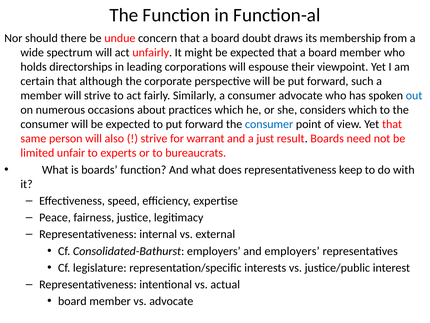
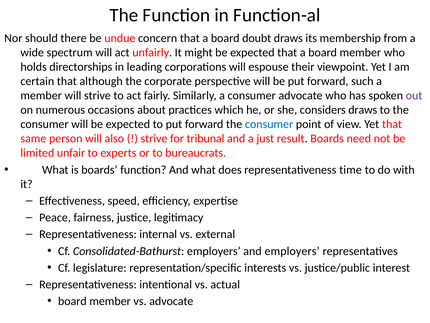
out colour: blue -> purple (414, 95)
considers which: which -> draws (363, 110)
warrant: warrant -> tribunal (205, 138)
keep: keep -> time (351, 169)
